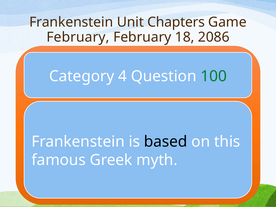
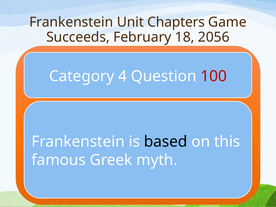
February: February -> Succeeds (78, 37)
2086: 2086 -> 2056 (214, 37)
100 colour: green -> red (214, 76)
